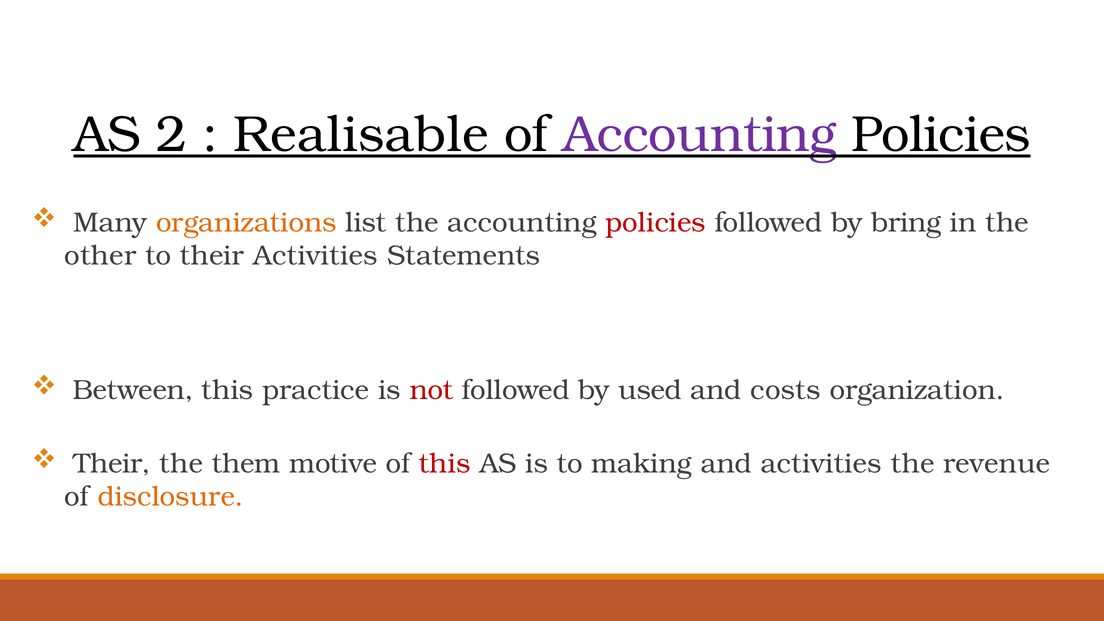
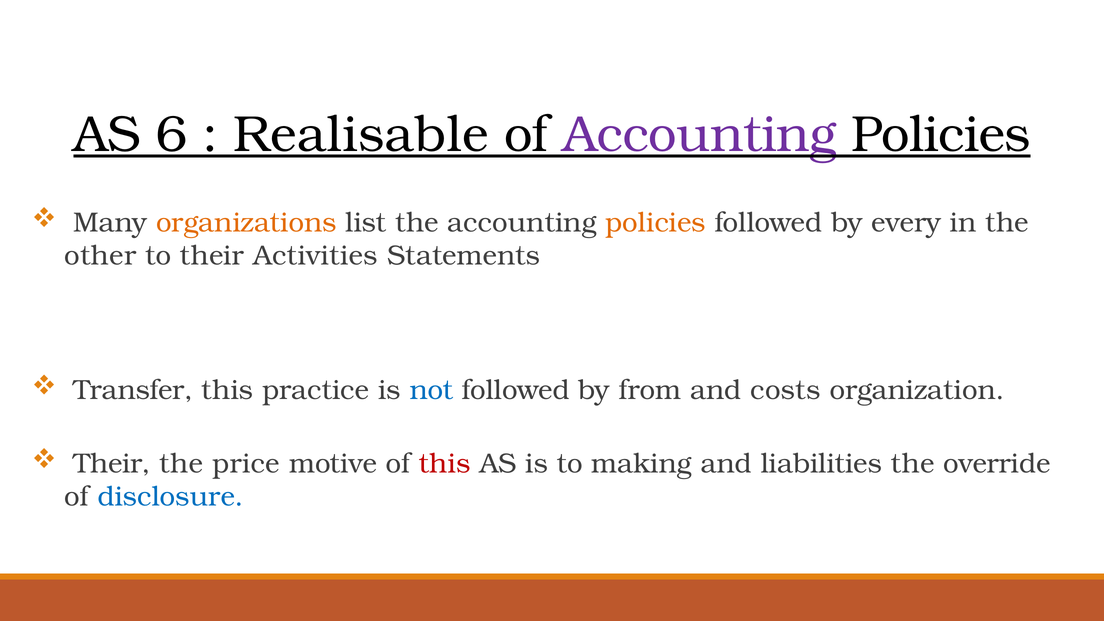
2: 2 -> 6 (171, 134)
policies colour: red -> orange (656, 223)
bring: bring -> every (906, 223)
Between: Between -> Transfer (133, 390)
not colour: red -> blue (431, 390)
used: used -> from (650, 390)
them: them -> price (246, 464)
and activities: activities -> liabilities (821, 464)
revenue: revenue -> override (997, 464)
disclosure colour: orange -> blue (171, 497)
